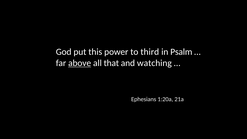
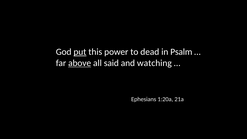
put underline: none -> present (80, 52)
third: third -> dead (150, 52)
that: that -> said (111, 63)
